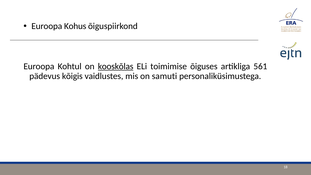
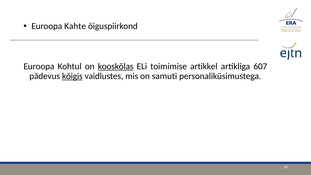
Kohus: Kohus -> Kahte (75, 26)
õiguses: õiguses -> artikkel (204, 66)
561: 561 -> 607 (260, 66)
kõigis underline: none -> present (72, 76)
